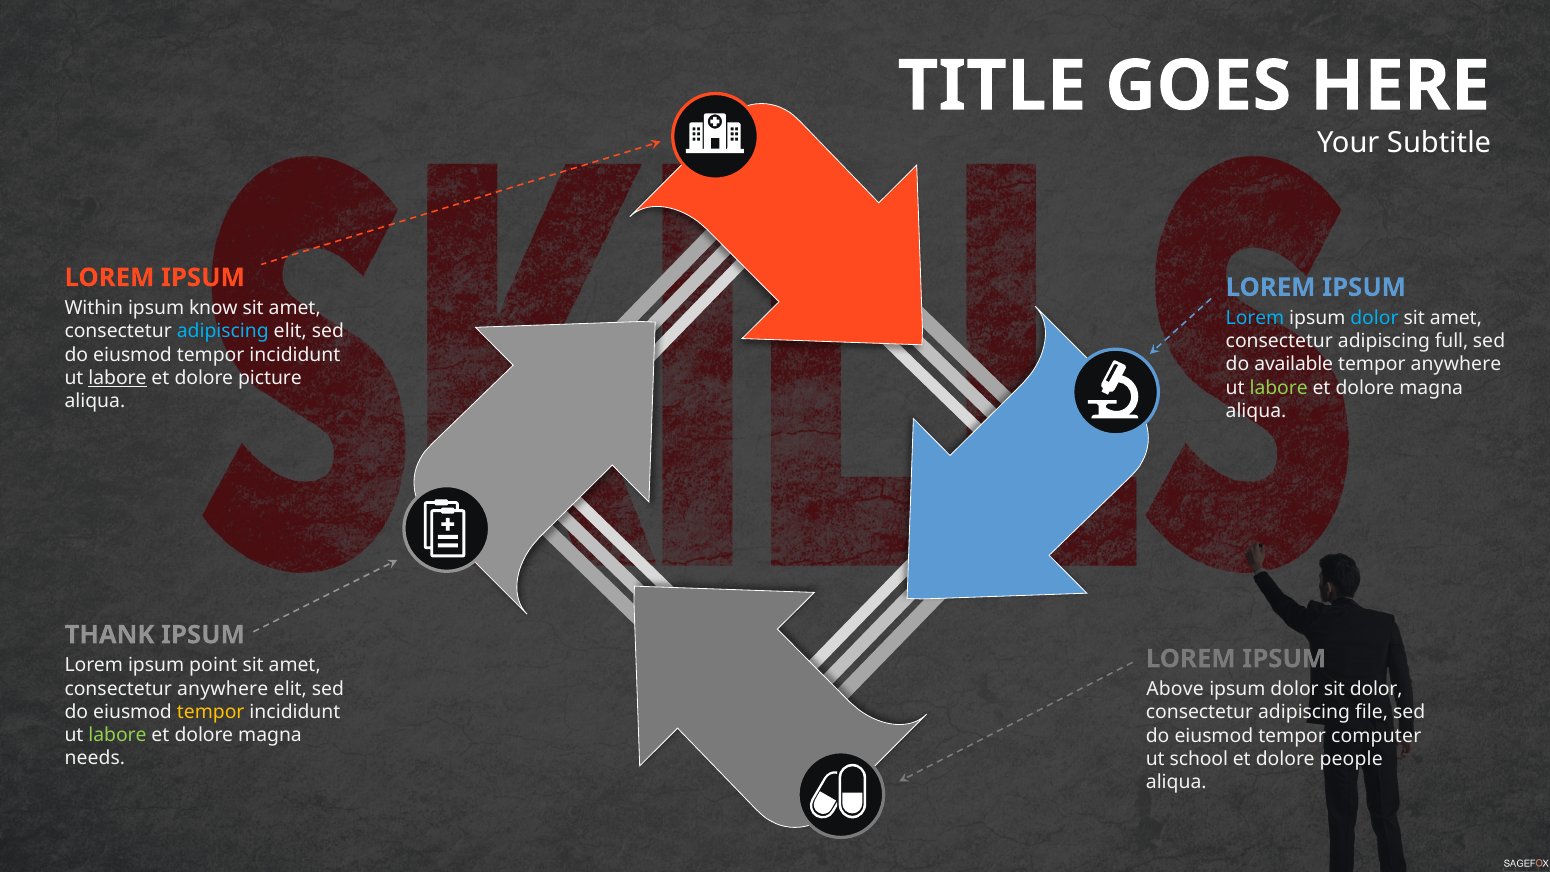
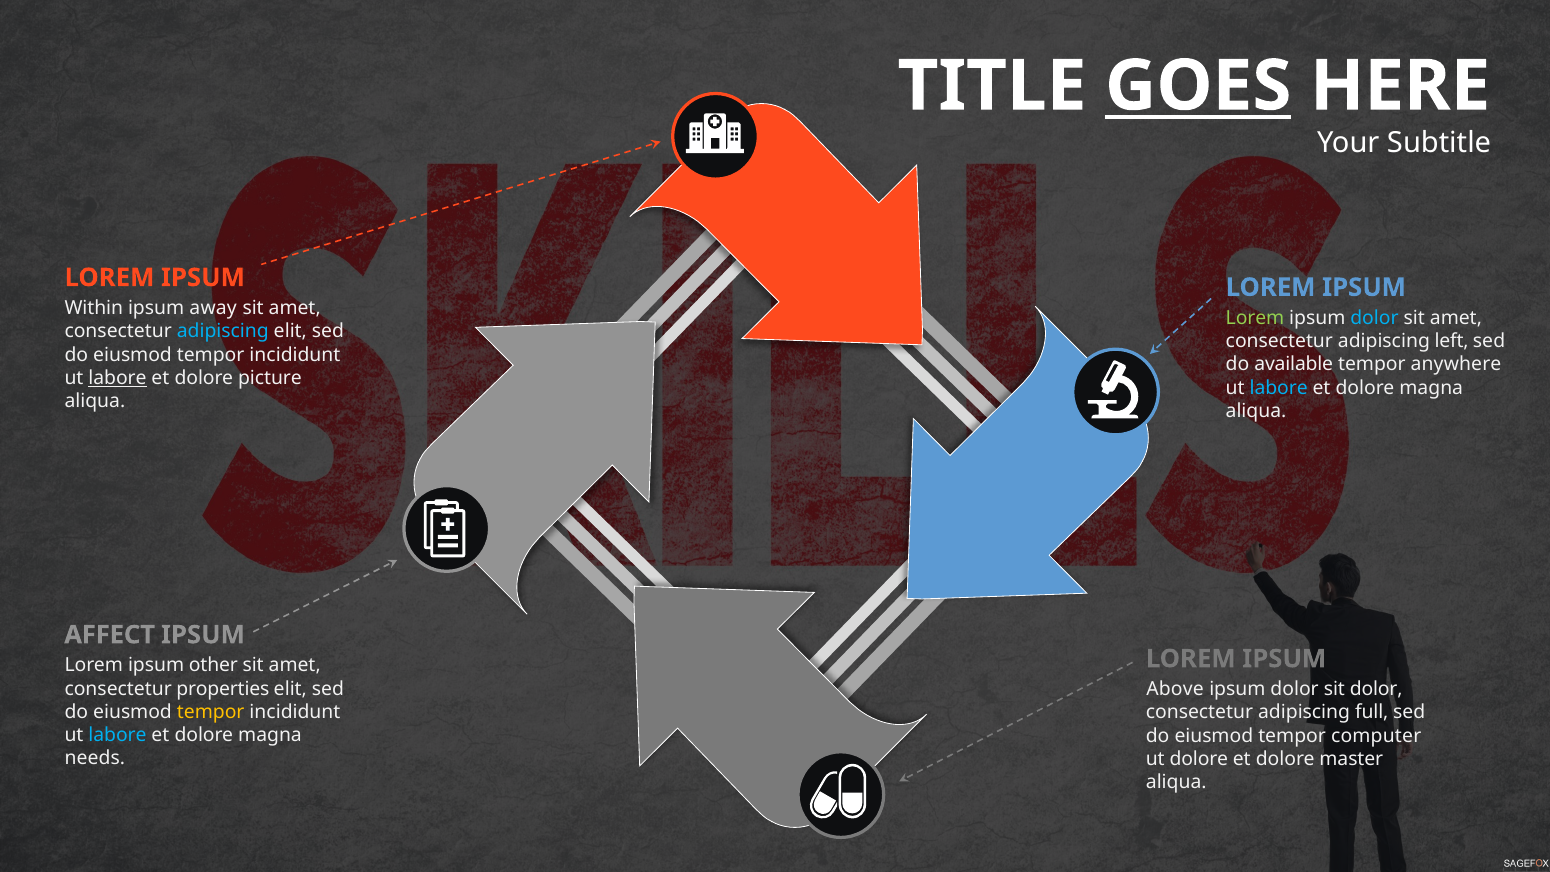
GOES underline: none -> present (1198, 86)
know: know -> away (213, 308)
Lorem colour: light blue -> light green (1255, 318)
full: full -> left (1452, 341)
labore colour: light green -> light blue (1279, 388)
THANK: THANK -> AFFECT (110, 635)
point: point -> other (213, 665)
consectetur anywhere: anywhere -> properties (223, 689)
file: file -> full (1372, 712)
labore colour: light green -> light blue (117, 735)
ut school: school -> dolore (1199, 759)
people: people -> master (1351, 759)
